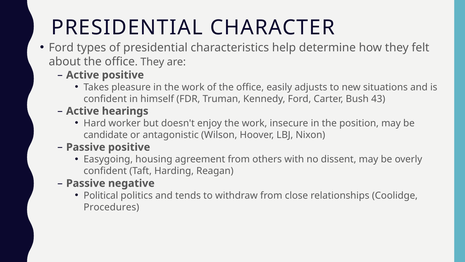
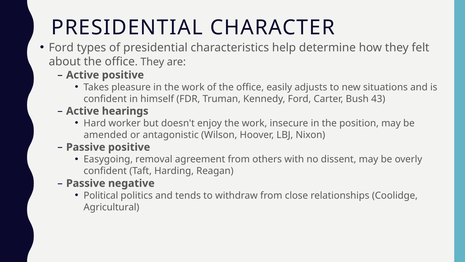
candidate: candidate -> amended (106, 135)
housing: housing -> removal (154, 159)
Procedures: Procedures -> Agricultural (111, 207)
